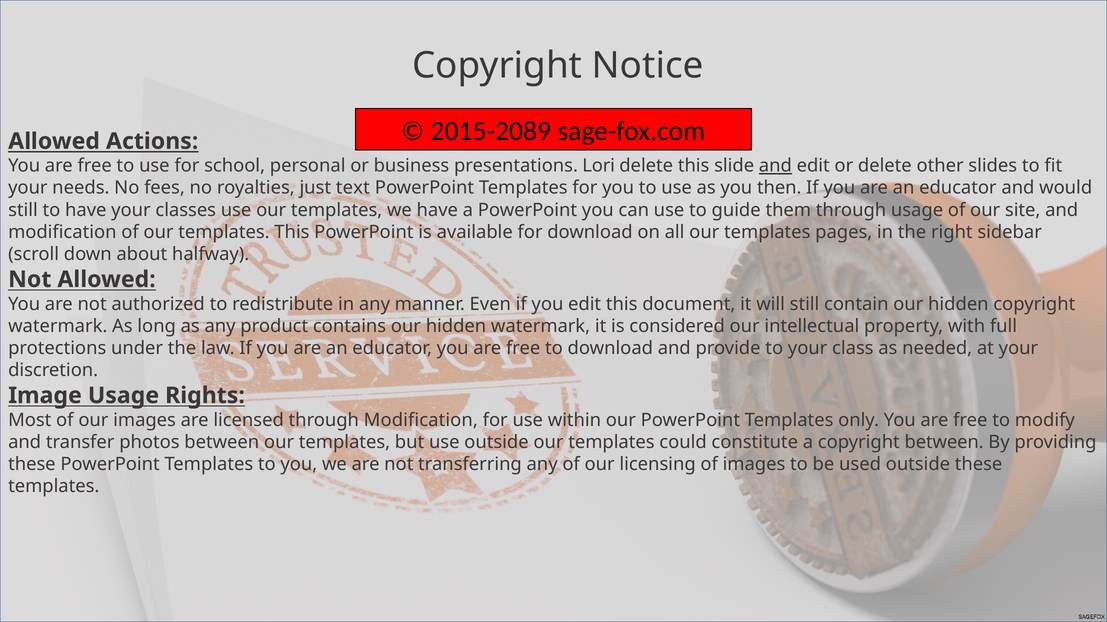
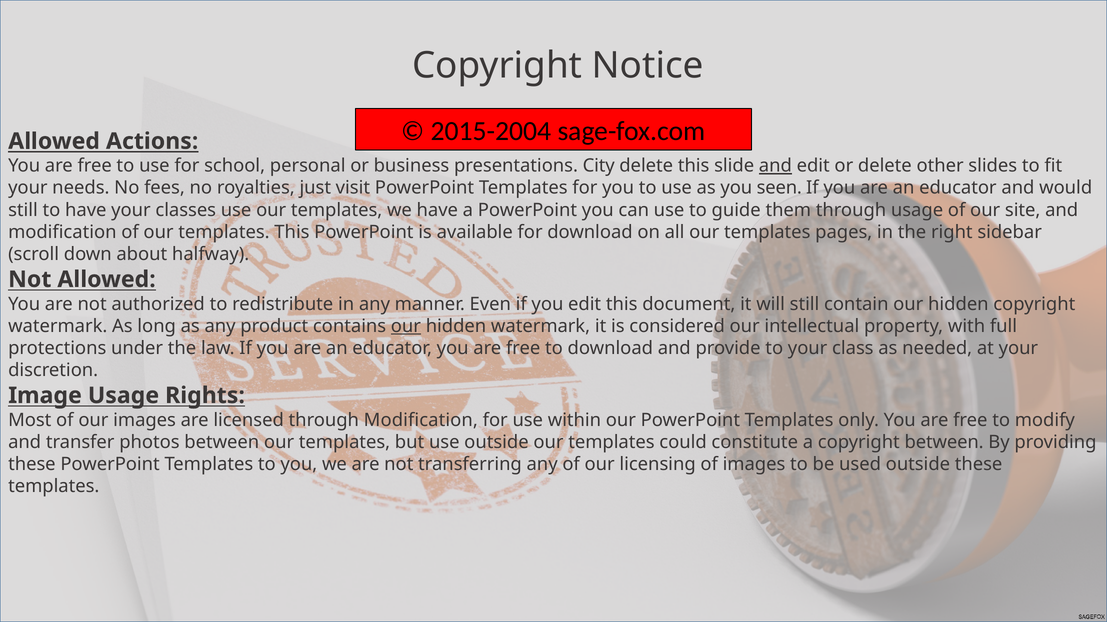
2015-2089: 2015-2089 -> 2015-2004 (491, 131)
Lori: Lori -> City (599, 166)
text: text -> visit (353, 188)
then: then -> seen (779, 188)
our underline: none -> present (406, 326)
